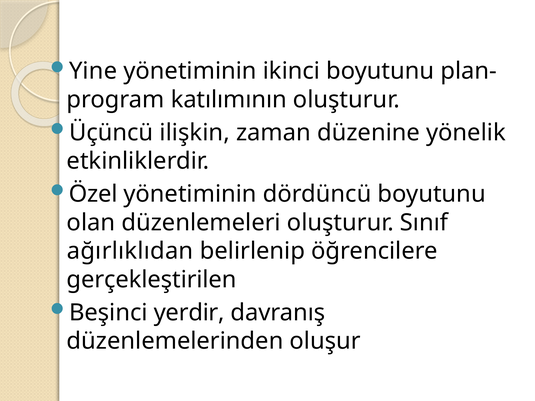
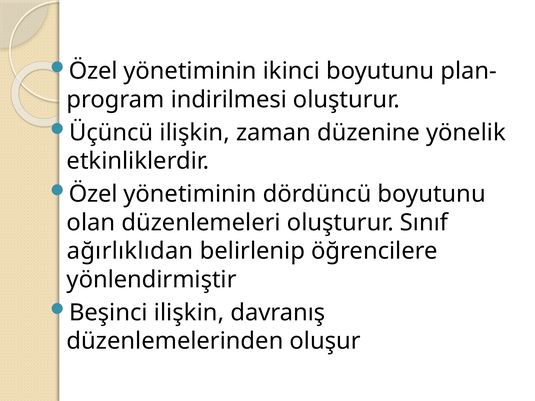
Yine: Yine -> Özel (93, 71)
katılımının: katılımının -> indirilmesi (229, 100)
gerçekleştirilen: gerçekleştirilen -> yönlendirmiştir (152, 280)
Beşinci yerdir: yerdir -> ilişkin (189, 313)
